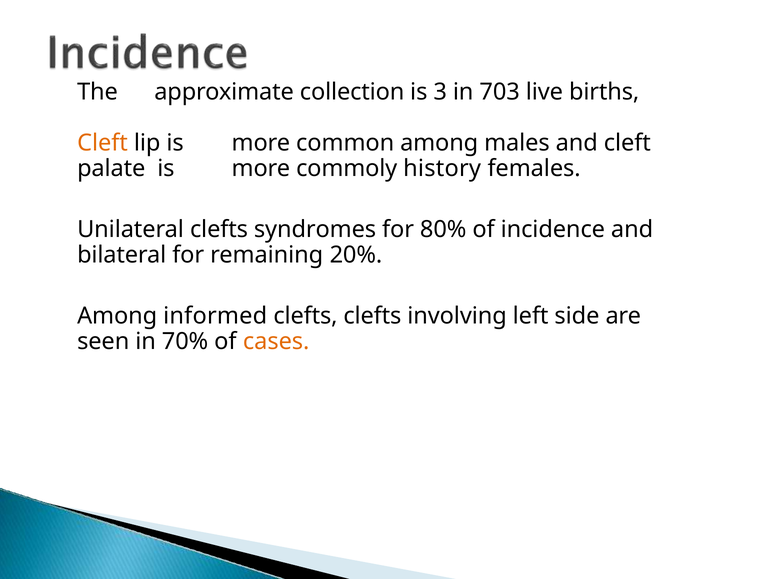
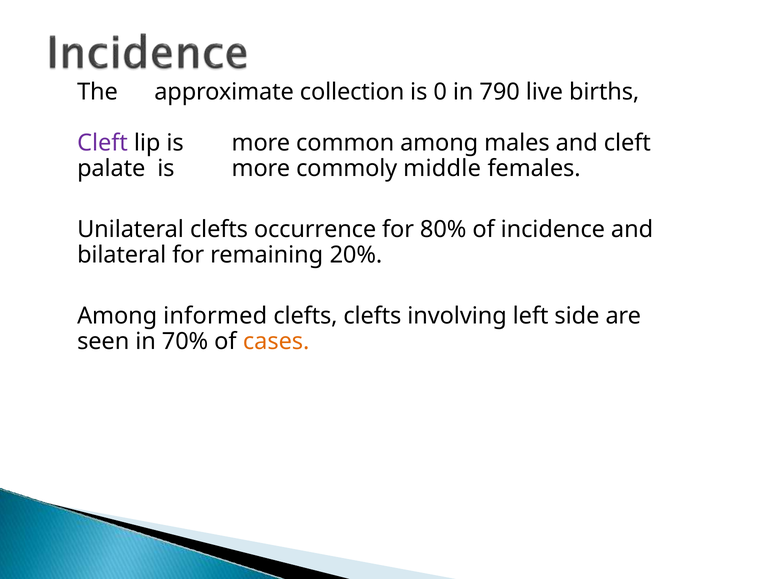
3: 3 -> 0 (440, 92)
703: 703 -> 790 (500, 92)
Cleft colour: orange -> purple (102, 143)
history: history -> middle (442, 168)
syndromes: syndromes -> occurrence (315, 229)
